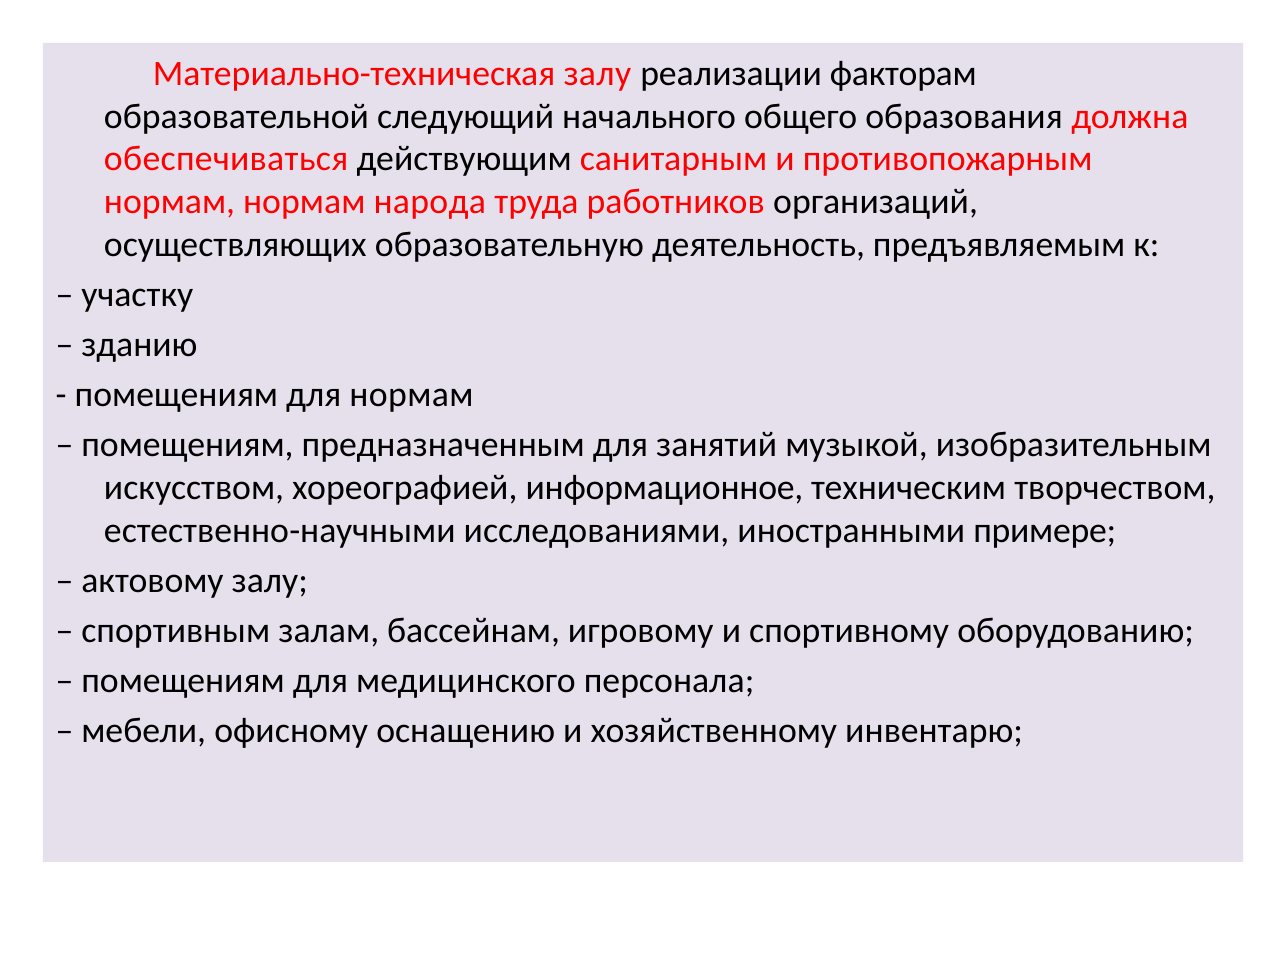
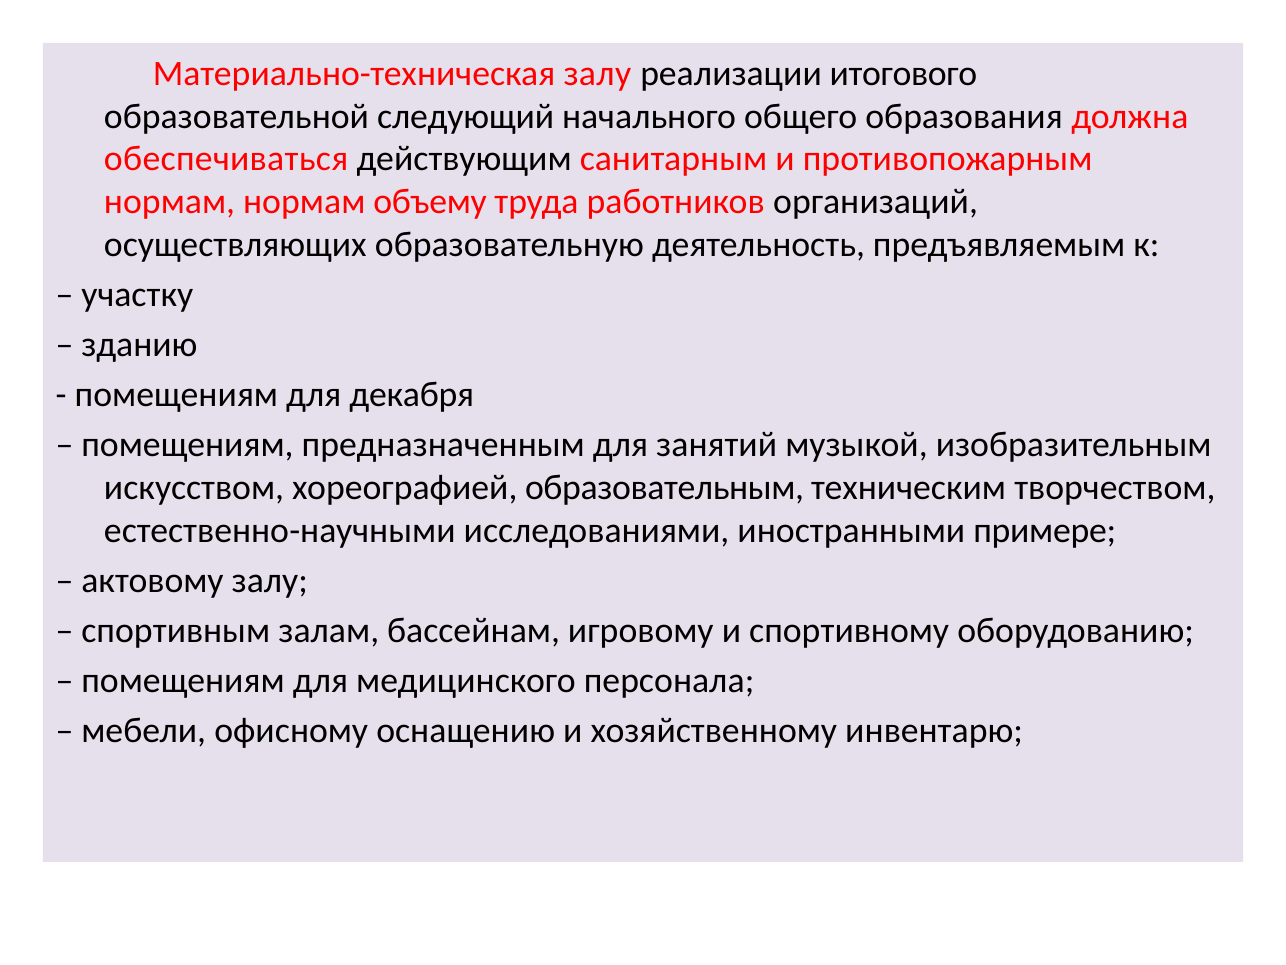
факторам: факторам -> итогового (903, 73)
народа: народа -> объему (430, 202)
для нормам: нормам -> декабря (412, 395)
информационное: информационное -> образовательным (665, 488)
